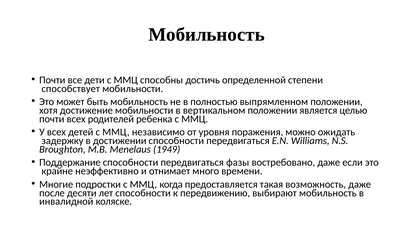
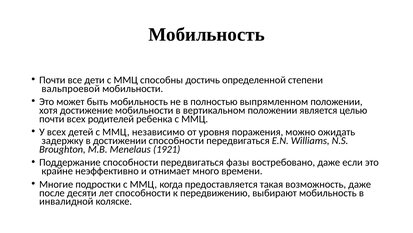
способствует: способствует -> вальпроевой (71, 88)
1949: 1949 -> 1921 (167, 149)
